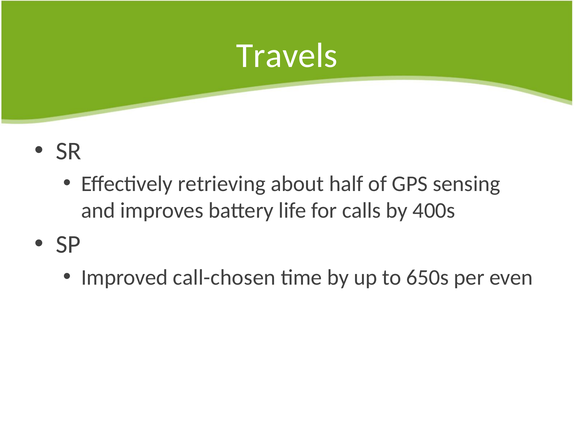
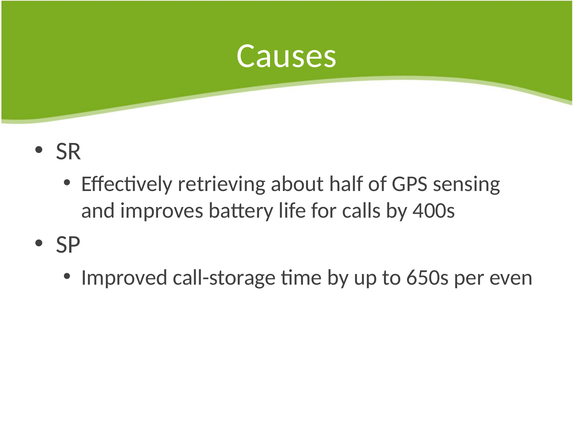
Travels: Travels -> Causes (287, 56)
call-chosen: call-chosen -> call-storage (224, 278)
